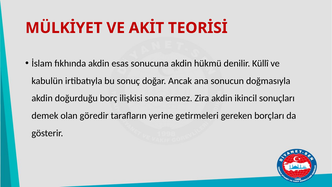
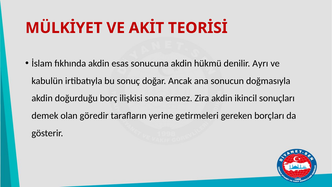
Küllî: Küllî -> Ayrı (260, 63)
